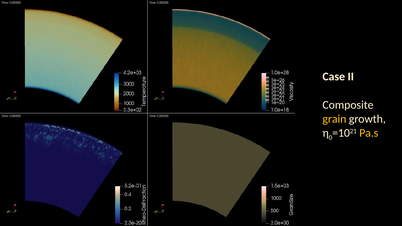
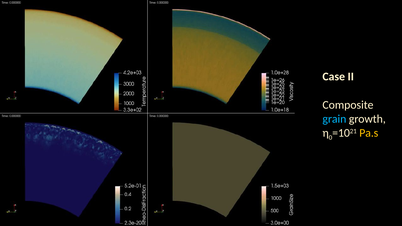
grain colour: yellow -> light blue (334, 119)
